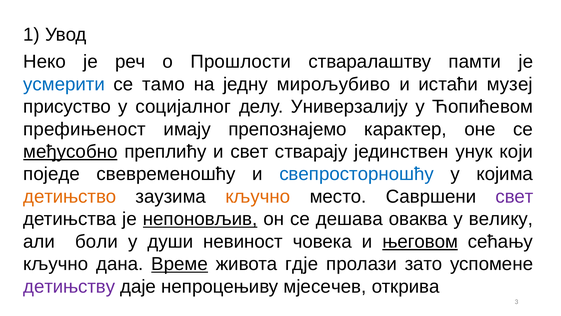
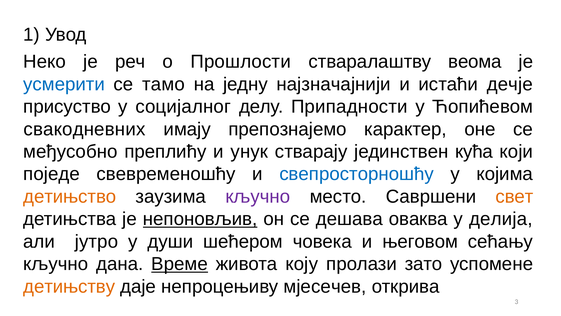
памти: памти -> веома (475, 62)
мирољубиво: мирољубиво -> најзначајнији (334, 84)
музеј: музеј -> дечје (510, 84)
Универзалију: Универзалију -> Припадности (349, 107)
префињеност: префињеност -> свакодневних (84, 129)
међусобно underline: present -> none (70, 151)
и свет: свет -> унук (249, 151)
унук: унук -> кућа (474, 151)
кључно colour: orange -> purple (258, 196)
свет colour: purple -> orange (514, 196)
велику: велику -> делија (501, 219)
боли: боли -> јутро (97, 241)
невиност: невиност -> шећером (243, 241)
његовом underline: present -> none (420, 241)
гдје: гдје -> коју (302, 264)
детињству colour: purple -> orange (69, 286)
